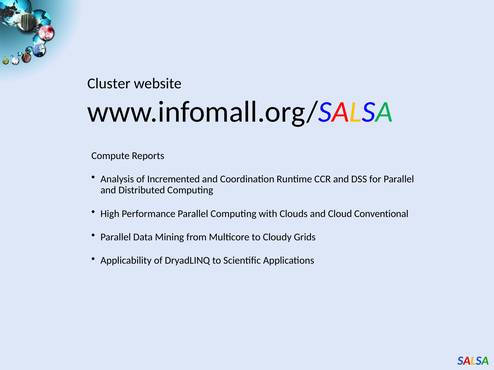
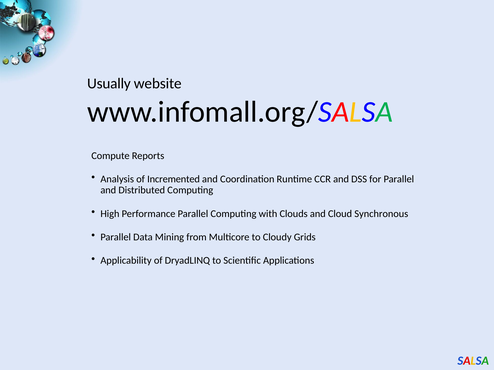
Cluster: Cluster -> Usually (109, 84)
Conventional: Conventional -> Synchronous (381, 214)
